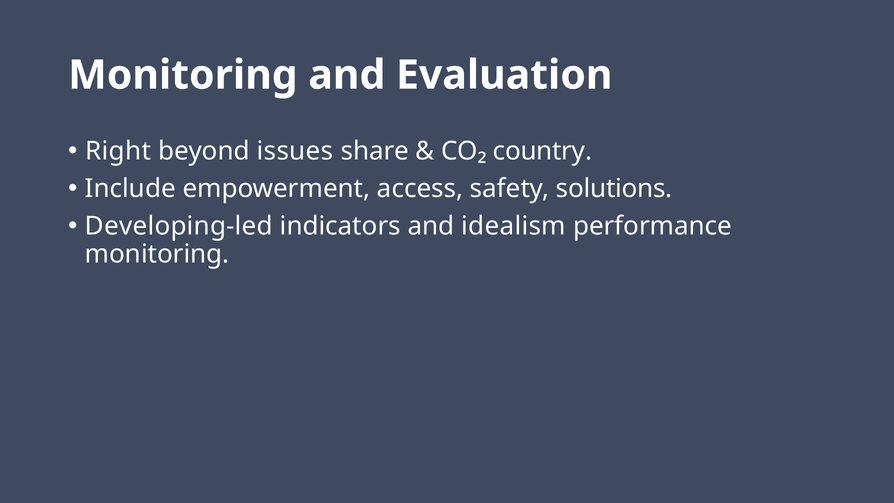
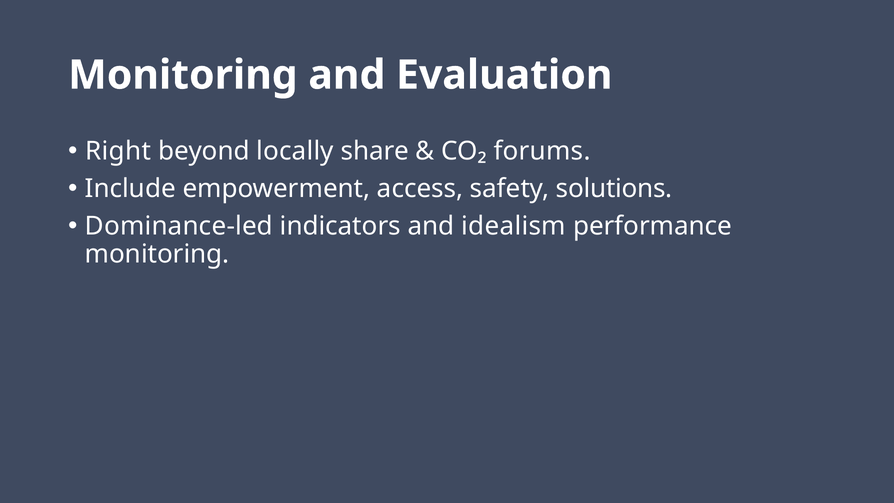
issues: issues -> locally (295, 151)
country: country -> forums (542, 151)
Developing-led: Developing-led -> Dominance-led (179, 226)
